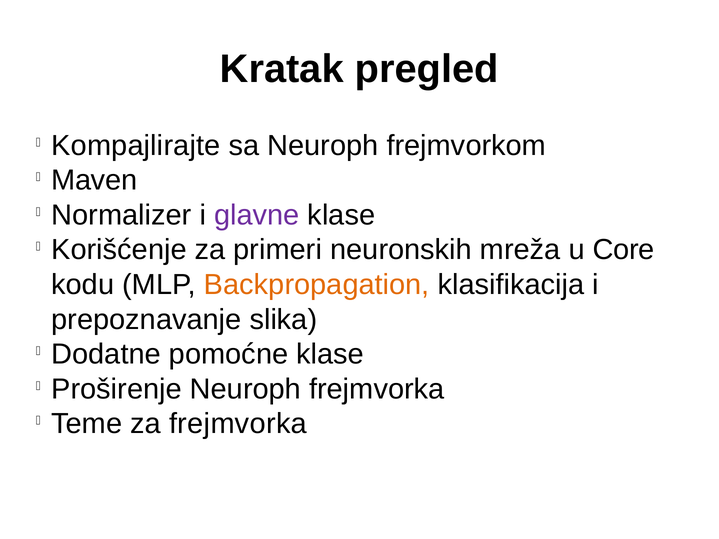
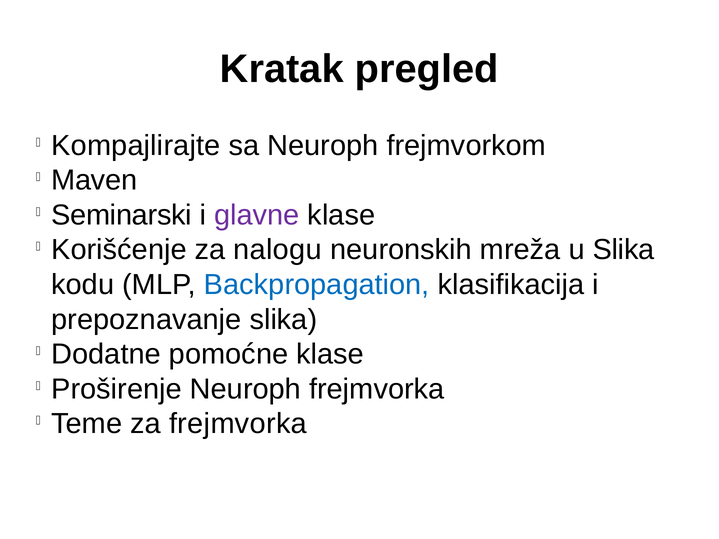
Normalizer: Normalizer -> Seminarski (122, 215)
primeri: primeri -> nalogu (278, 250)
u Core: Core -> Slika (624, 250)
Backpropagation colour: orange -> blue (317, 285)
